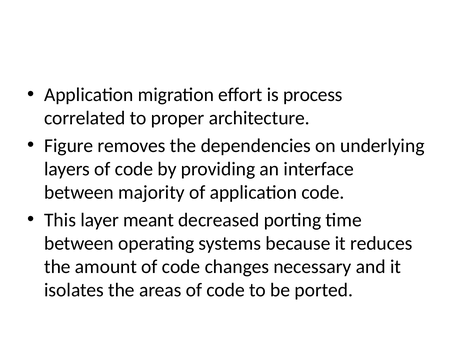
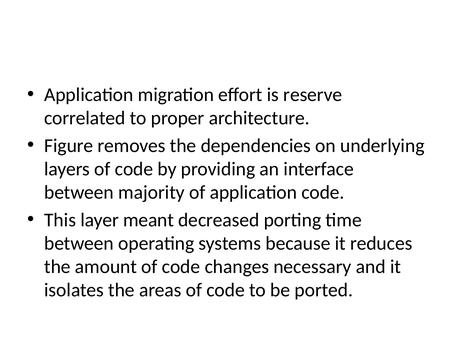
process: process -> reserve (313, 95)
